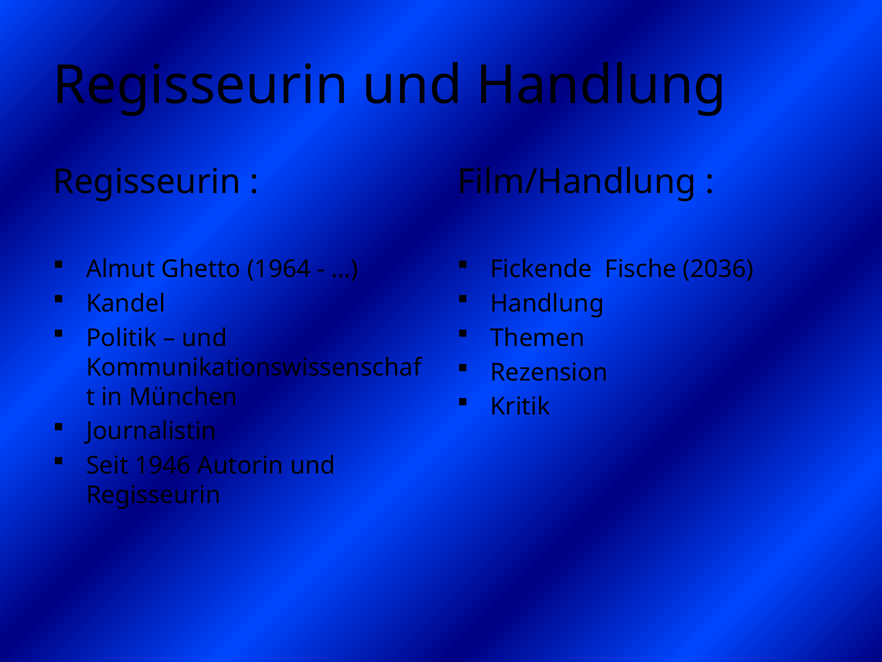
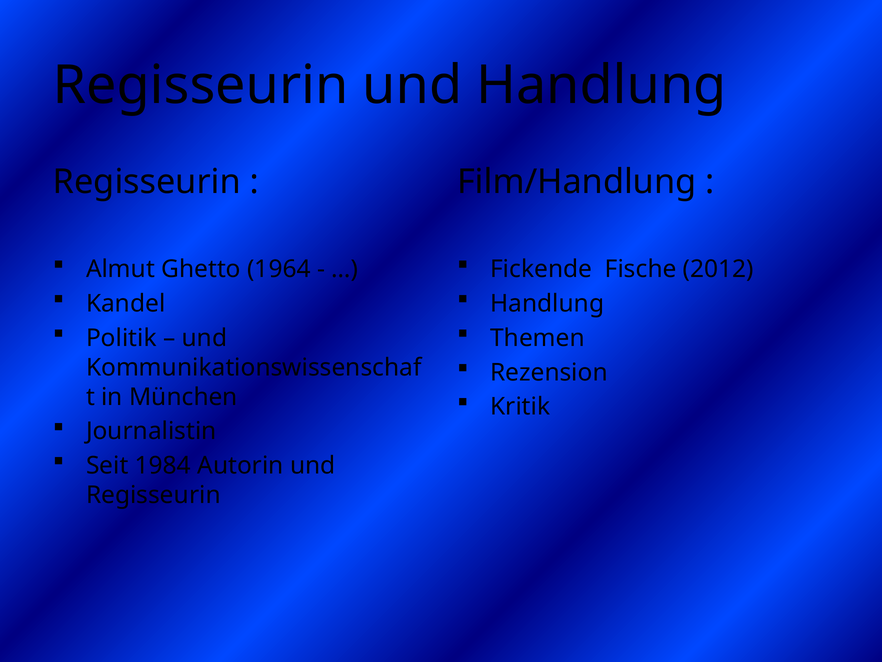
2036: 2036 -> 2012 (718, 269)
1946: 1946 -> 1984 (163, 465)
